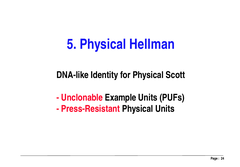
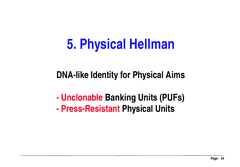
Scott: Scott -> Aims (175, 75)
Example: Example -> Banking (120, 97)
